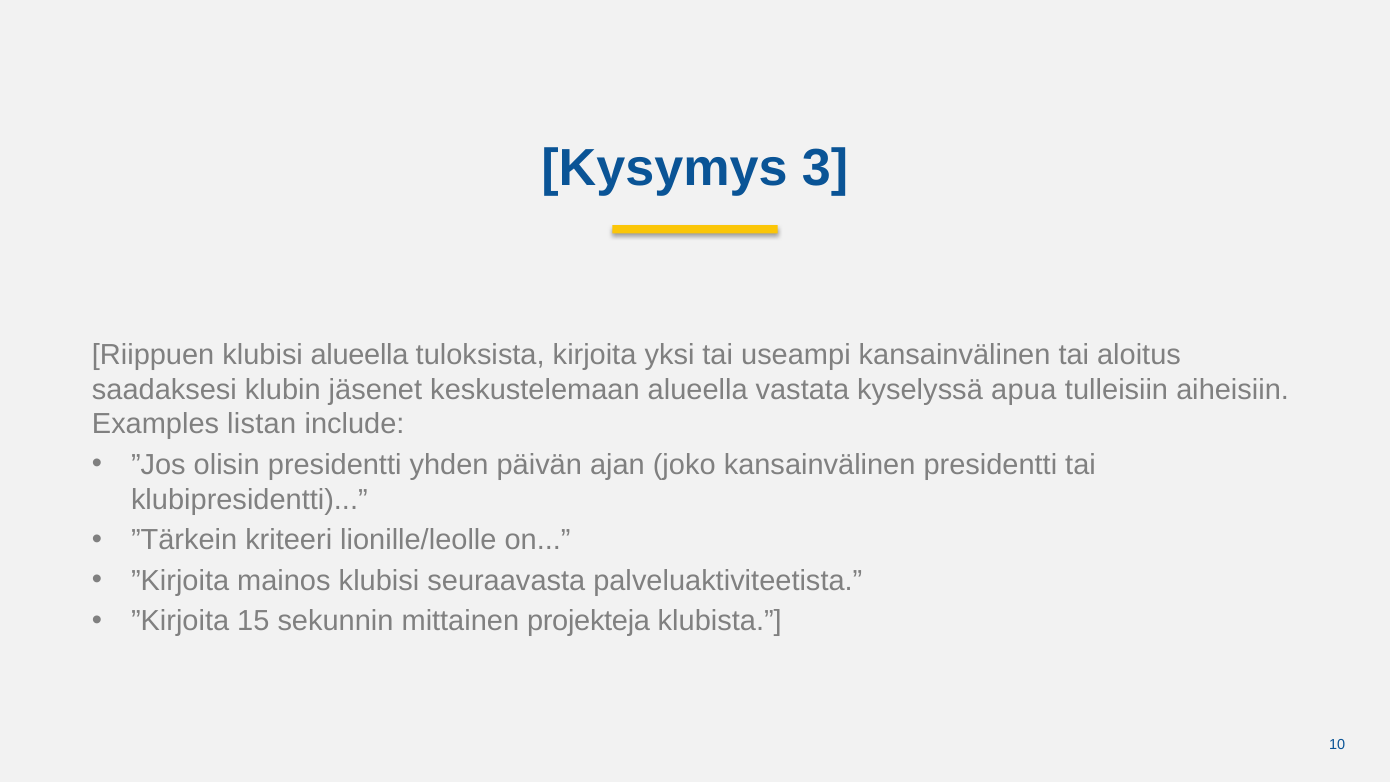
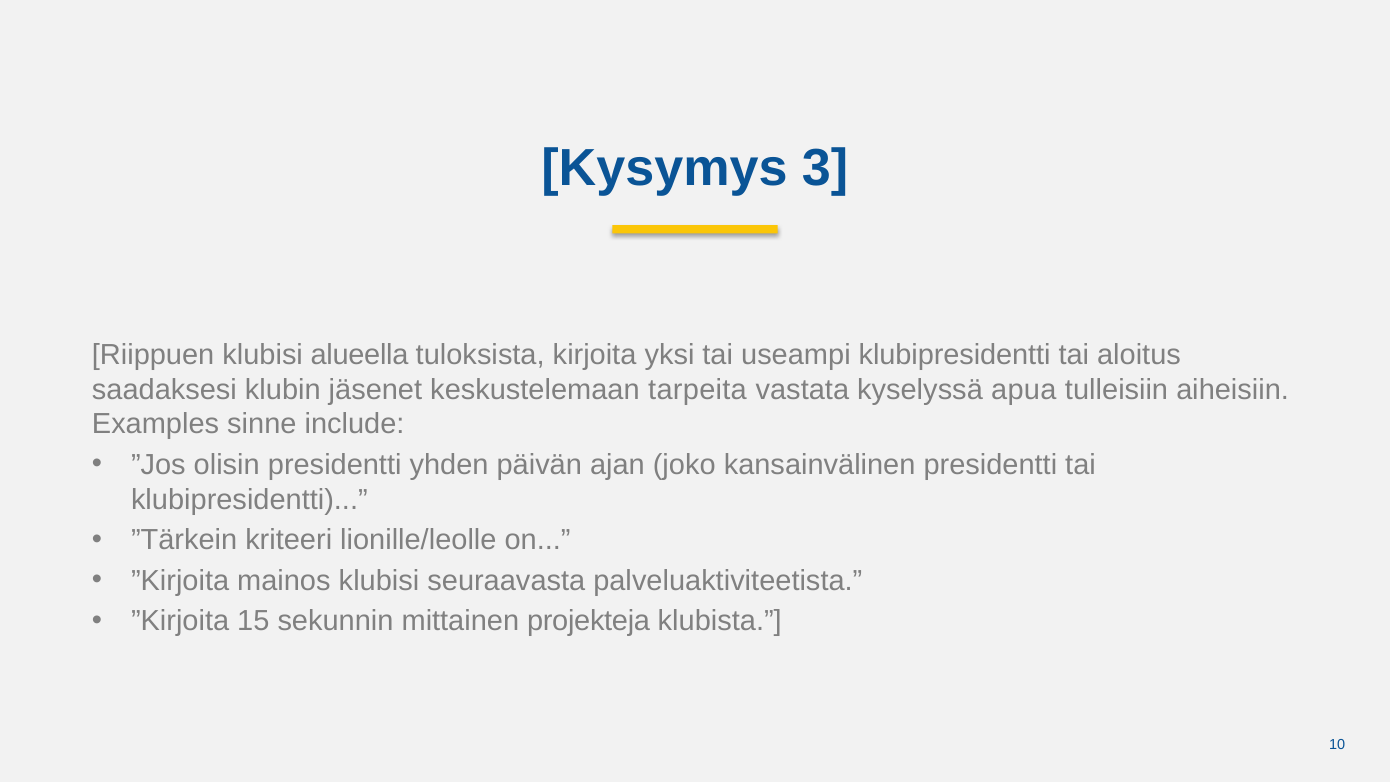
useampi kansainvälinen: kansainvälinen -> klubipresidentti (955, 355)
keskustelemaan alueella: alueella -> tarpeita (698, 389)
listan: listan -> sinne (262, 424)
